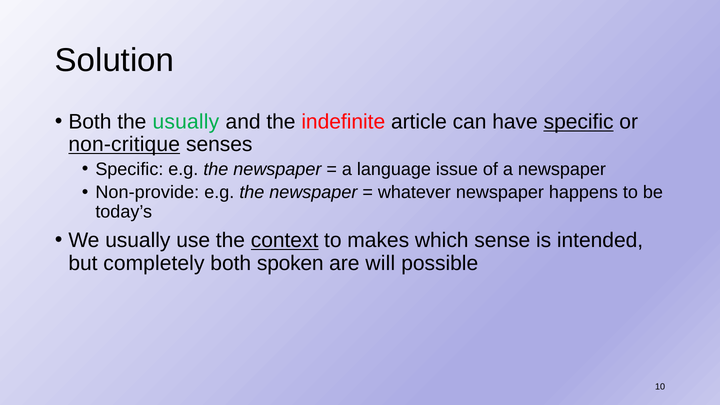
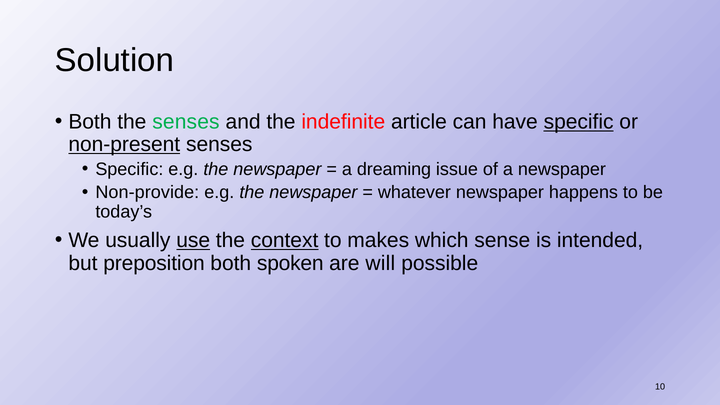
the usually: usually -> senses (186, 122)
non-critique: non-critique -> non-present (124, 144)
language: language -> dreaming (394, 169)
use underline: none -> present (193, 240)
completely: completely -> preposition (154, 263)
